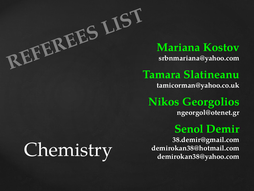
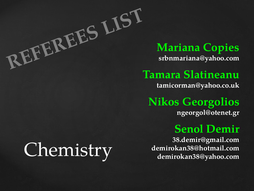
Kostov: Kostov -> Copies (221, 47)
